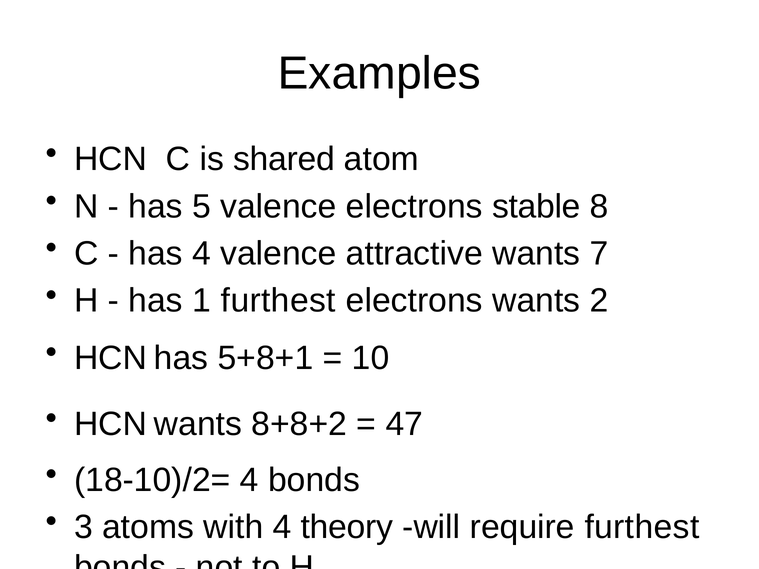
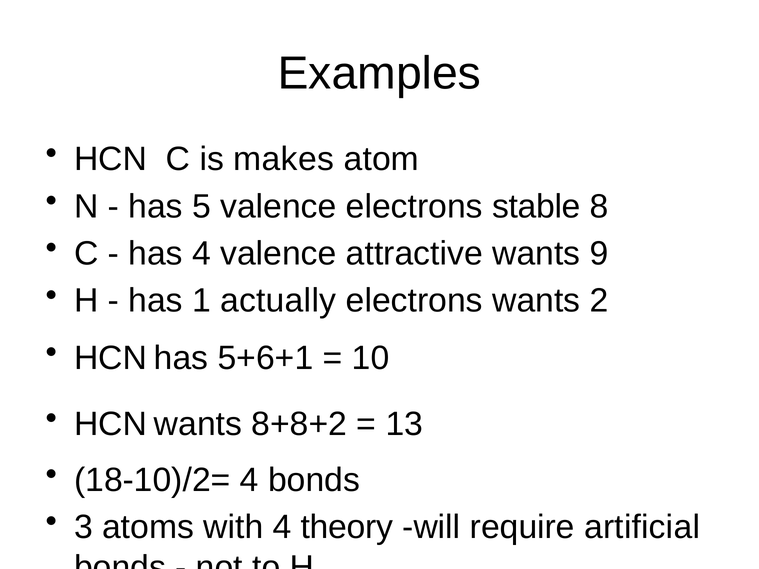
shared: shared -> makes (284, 159)
7: 7 -> 9 (599, 254)
1 furthest: furthest -> actually (278, 301)
5+8+1: 5+8+1 -> 5+6+1 (265, 358)
47: 47 -> 13 (404, 424)
require furthest: furthest -> artificial (642, 527)
